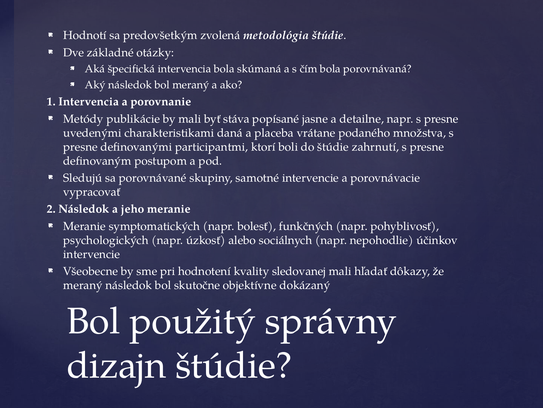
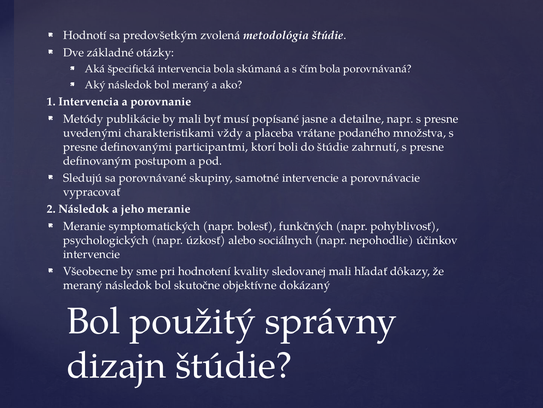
stáva: stáva -> musí (236, 119)
daná: daná -> vždy (230, 133)
